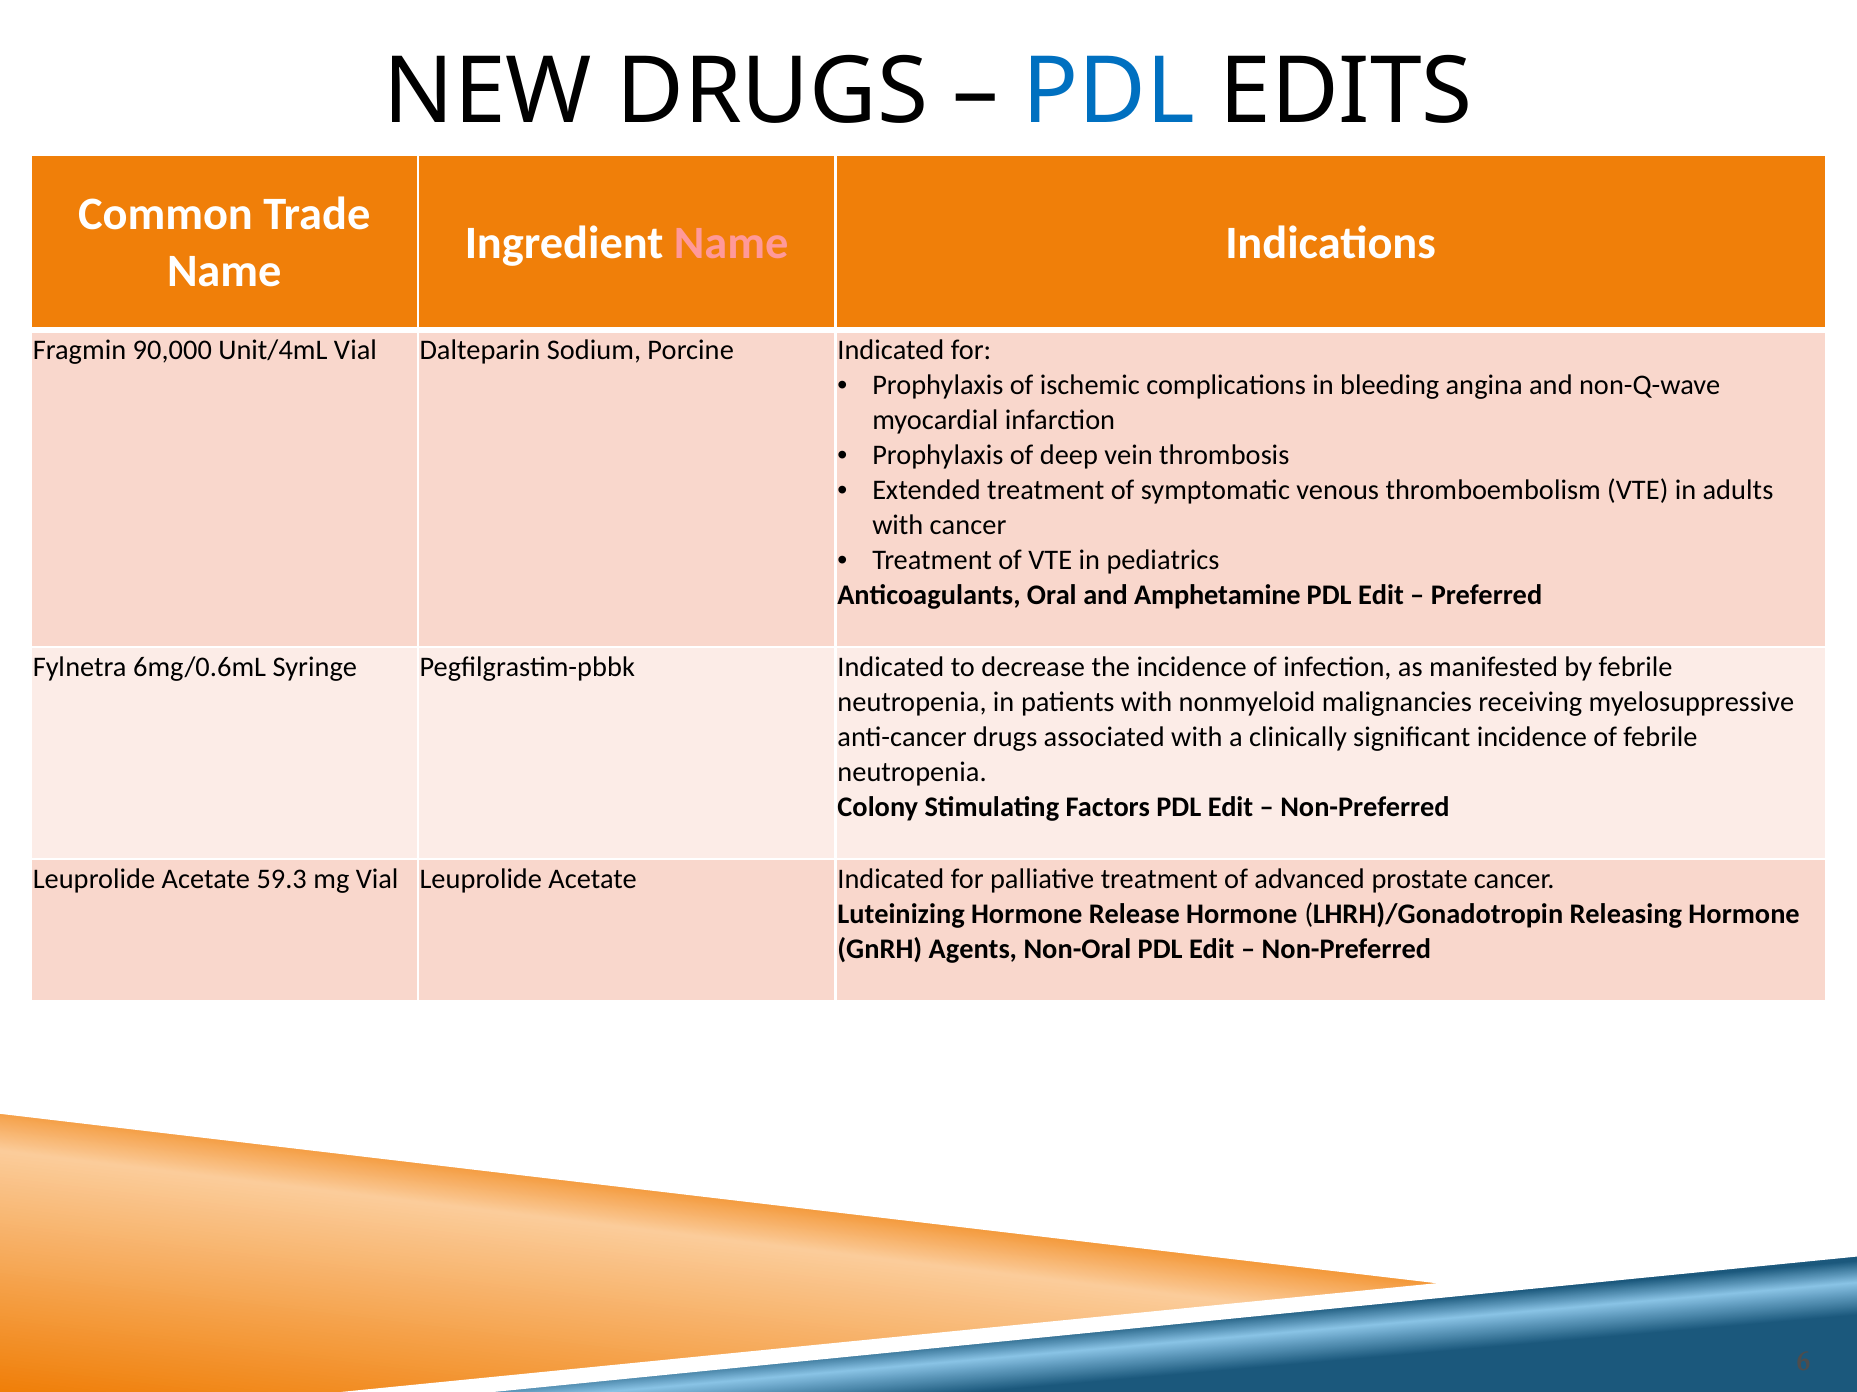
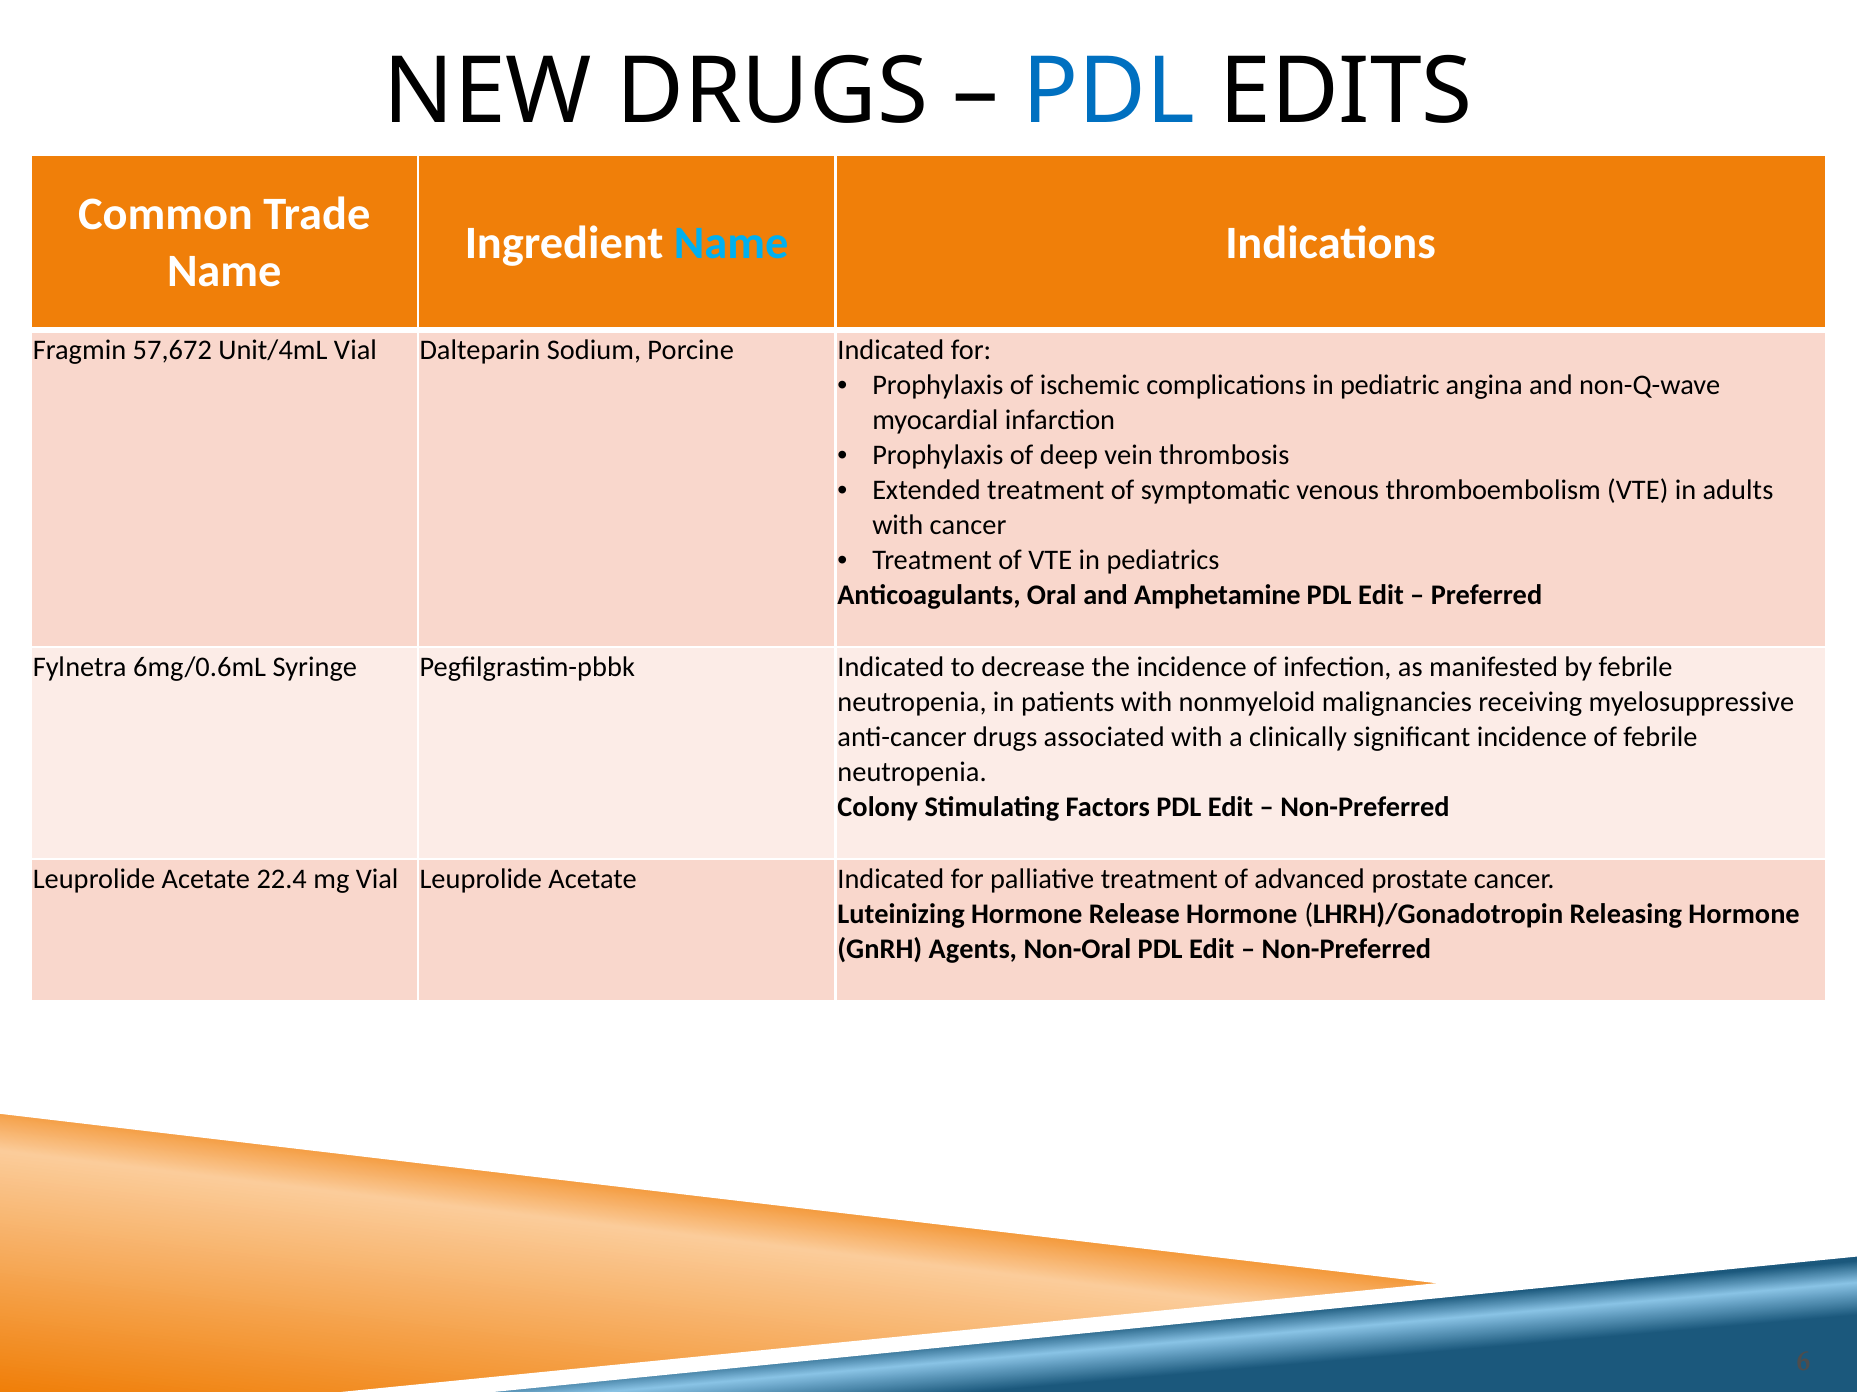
Name colour: pink -> light blue (731, 243)
90,000: 90,000 -> 57,672 (172, 350)
bleeding: bleeding -> pediatric (1390, 385)
59.3: 59.3 -> 22.4 (282, 879)
